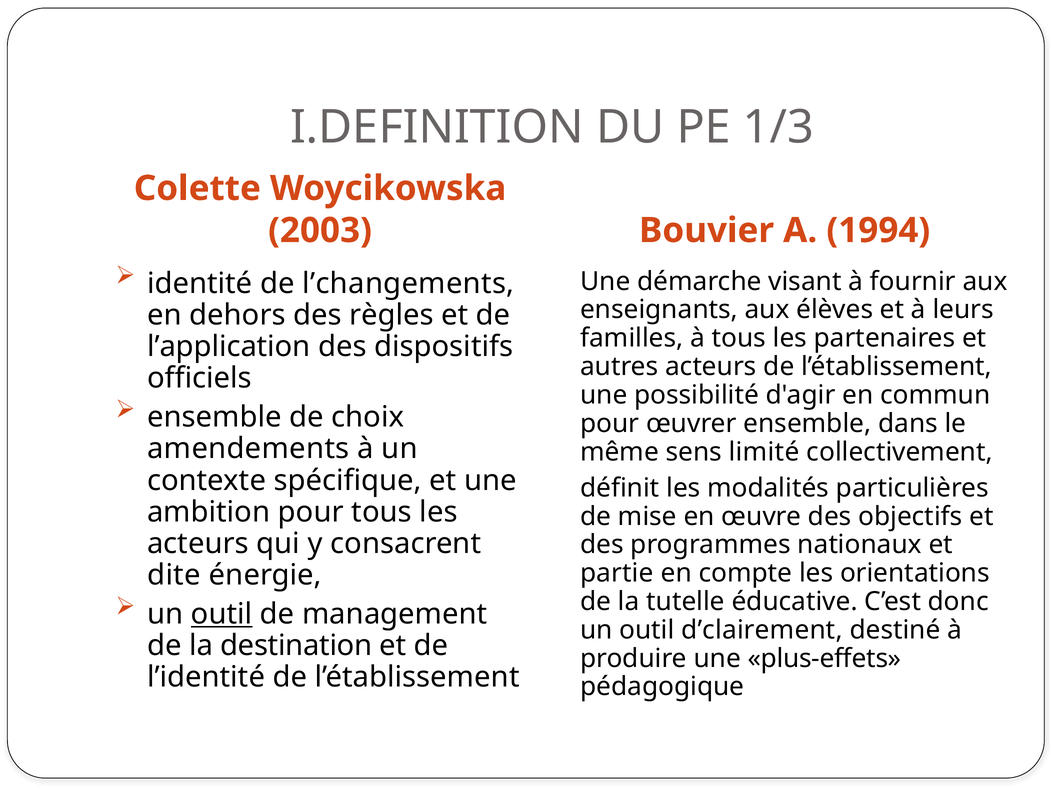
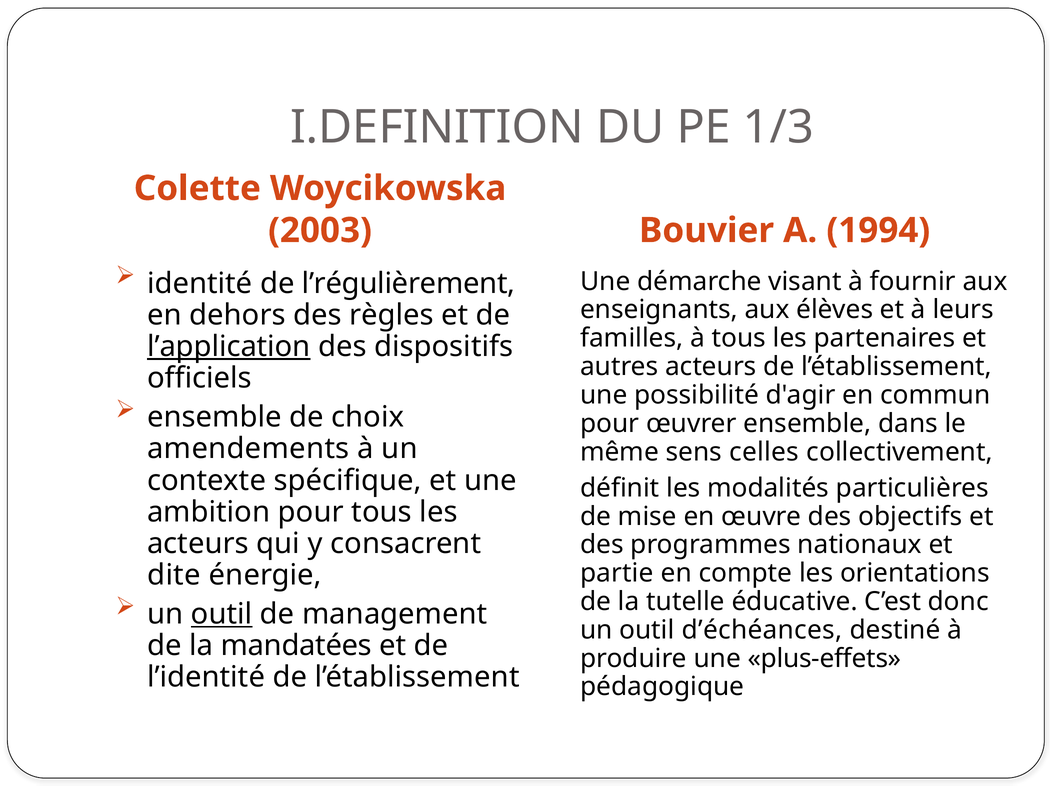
l’changements: l’changements -> l’régulièrement (409, 283)
l’application underline: none -> present (229, 346)
limité: limité -> celles (764, 452)
d’clairement: d’clairement -> d’échéances (762, 630)
destination: destination -> mandatées (296, 646)
